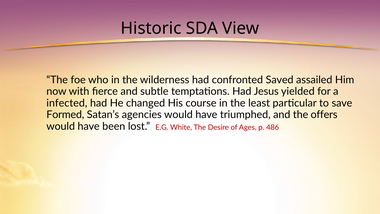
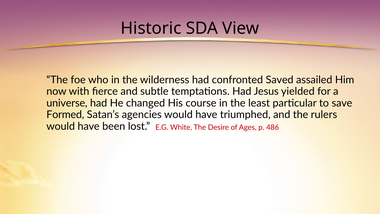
infected: infected -> universe (67, 103)
offers: offers -> rulers (324, 115)
